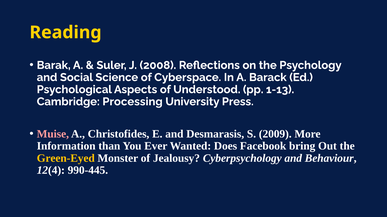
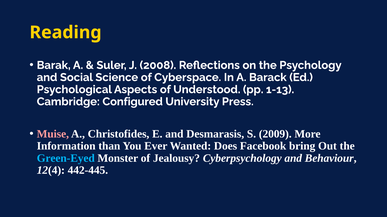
Processing: Processing -> Configured (133, 102)
Green-Eyed colour: yellow -> light blue (66, 159)
990-445: 990-445 -> 442-445 (88, 171)
